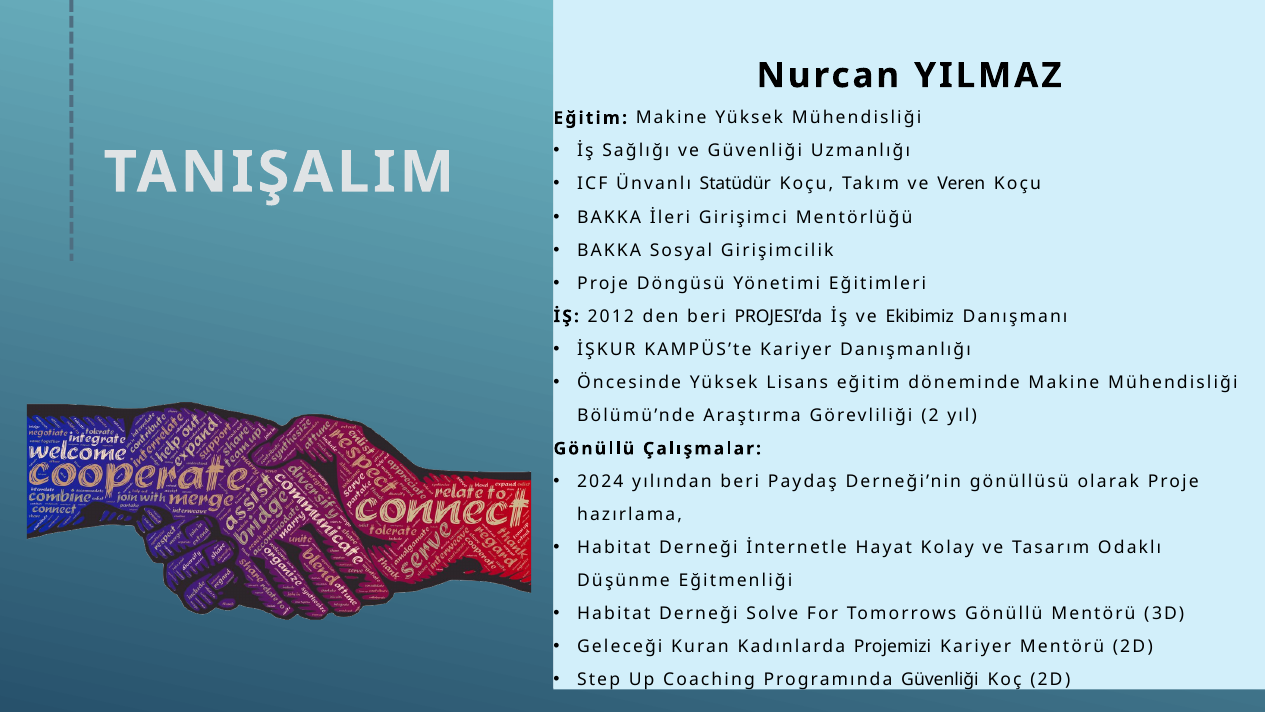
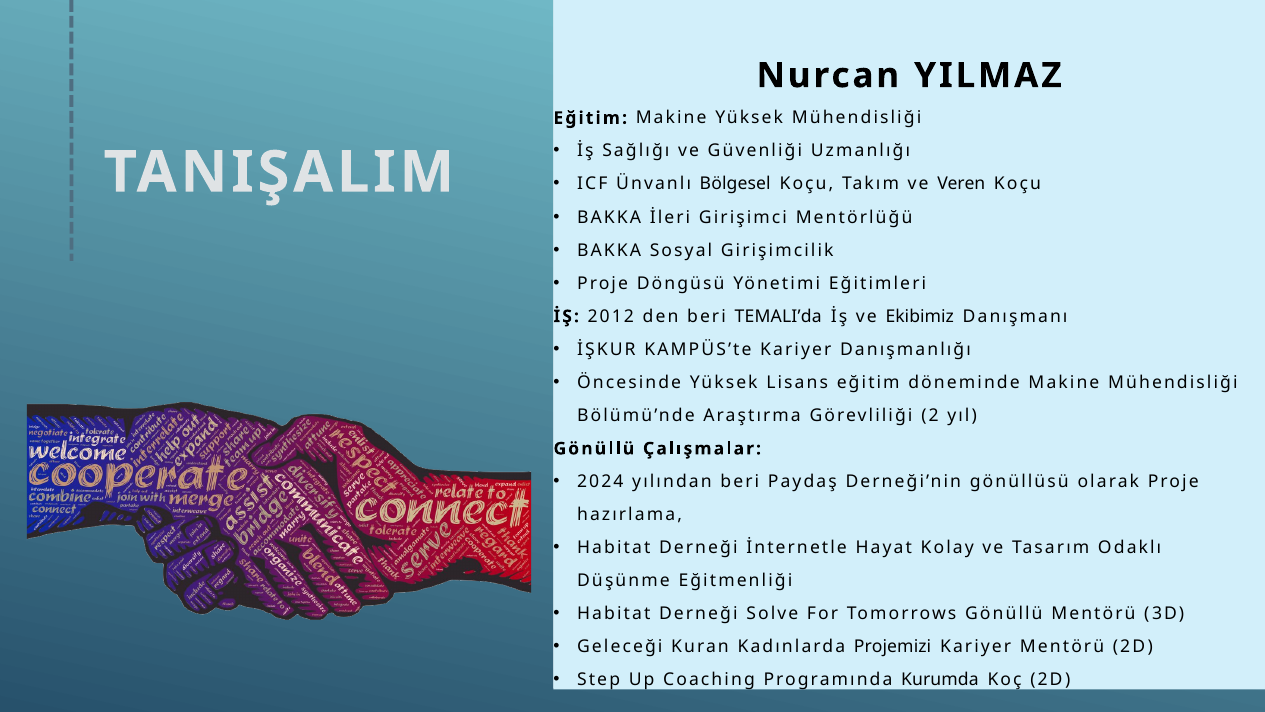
Statüdür: Statüdür -> Bölgesel (735, 184)
PROJESI’da: PROJESI’da -> TEMALI’da (778, 316)
Programında Güvenliği: Güvenliği -> Kurumda (940, 680)
